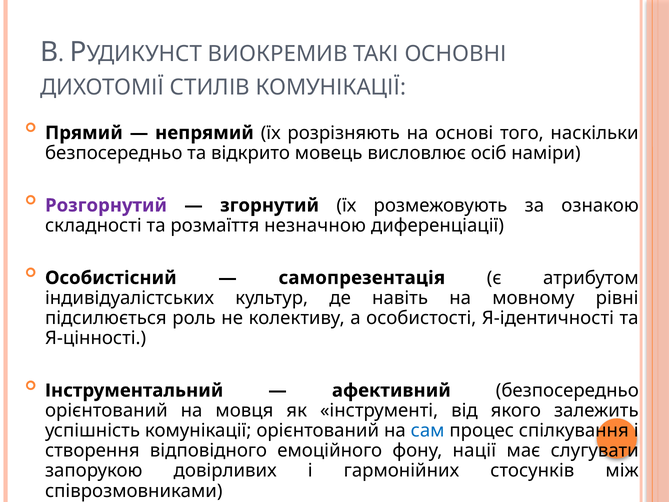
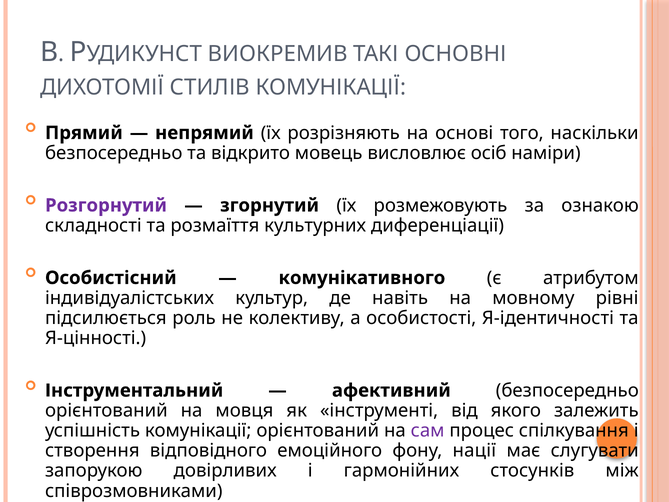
незначною: незначною -> культурних (315, 225)
самопрезентація: самопрезентація -> комунікативного (362, 278)
сам colour: blue -> purple (428, 430)
